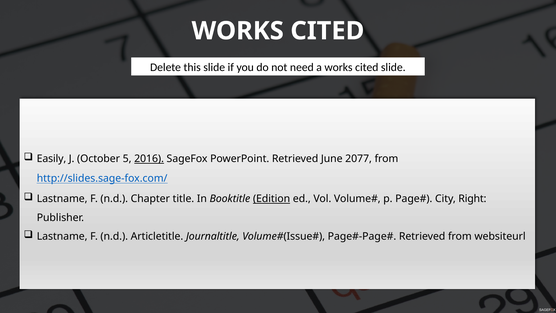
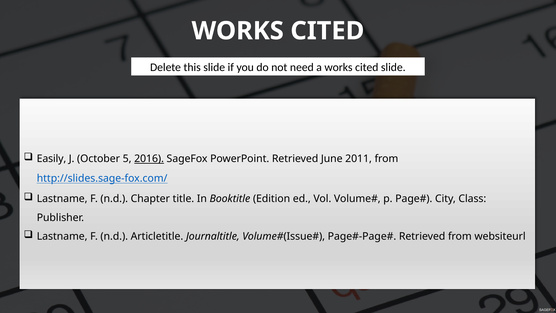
2077: 2077 -> 2011 (359, 159)
Edition underline: present -> none (272, 199)
Right: Right -> Class (472, 199)
